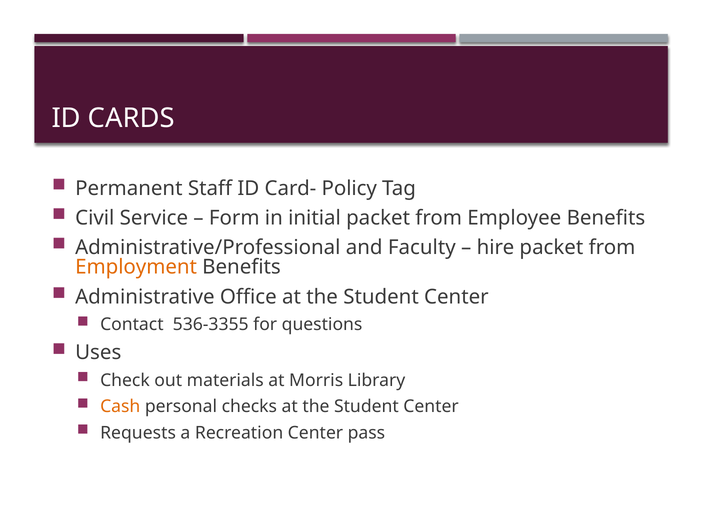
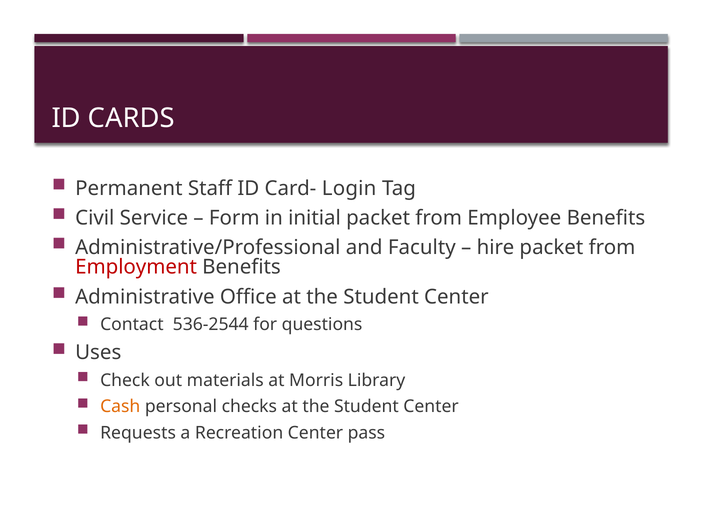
Policy: Policy -> Login (349, 188)
Employment colour: orange -> red (136, 267)
536-3355: 536-3355 -> 536-2544 (211, 325)
